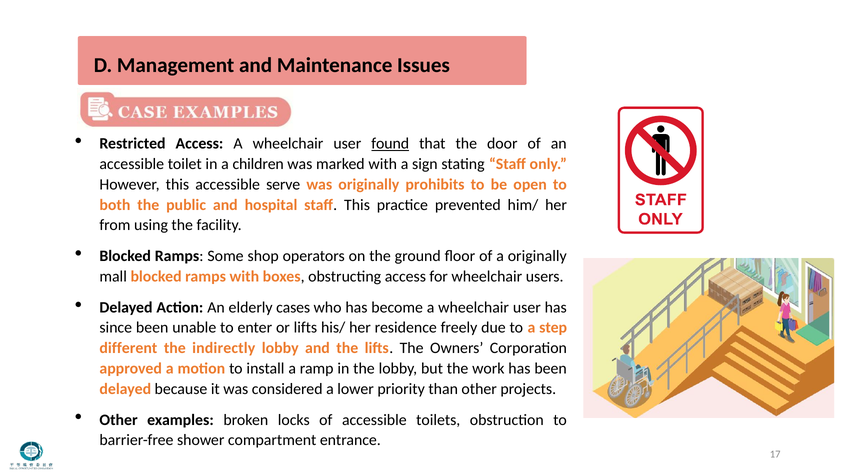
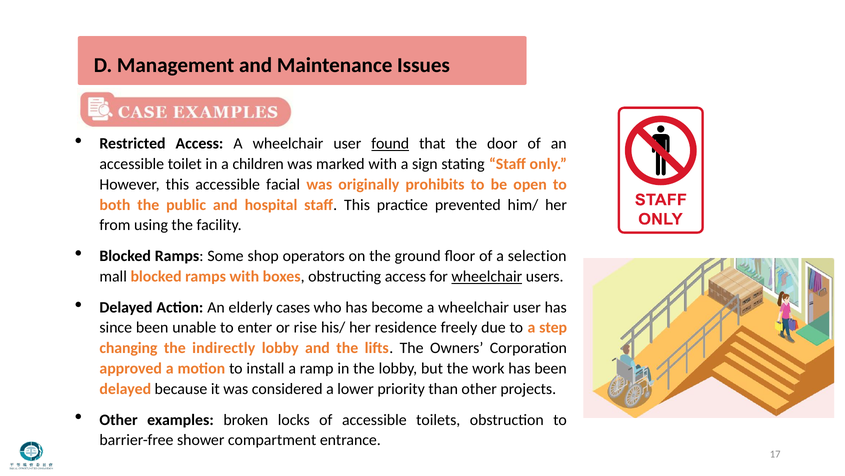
serve: serve -> facial (283, 184)
a originally: originally -> selection (537, 256)
wheelchair underline: none -> present (487, 276)
or lifts: lifts -> rise (305, 327)
different: different -> changing (128, 348)
